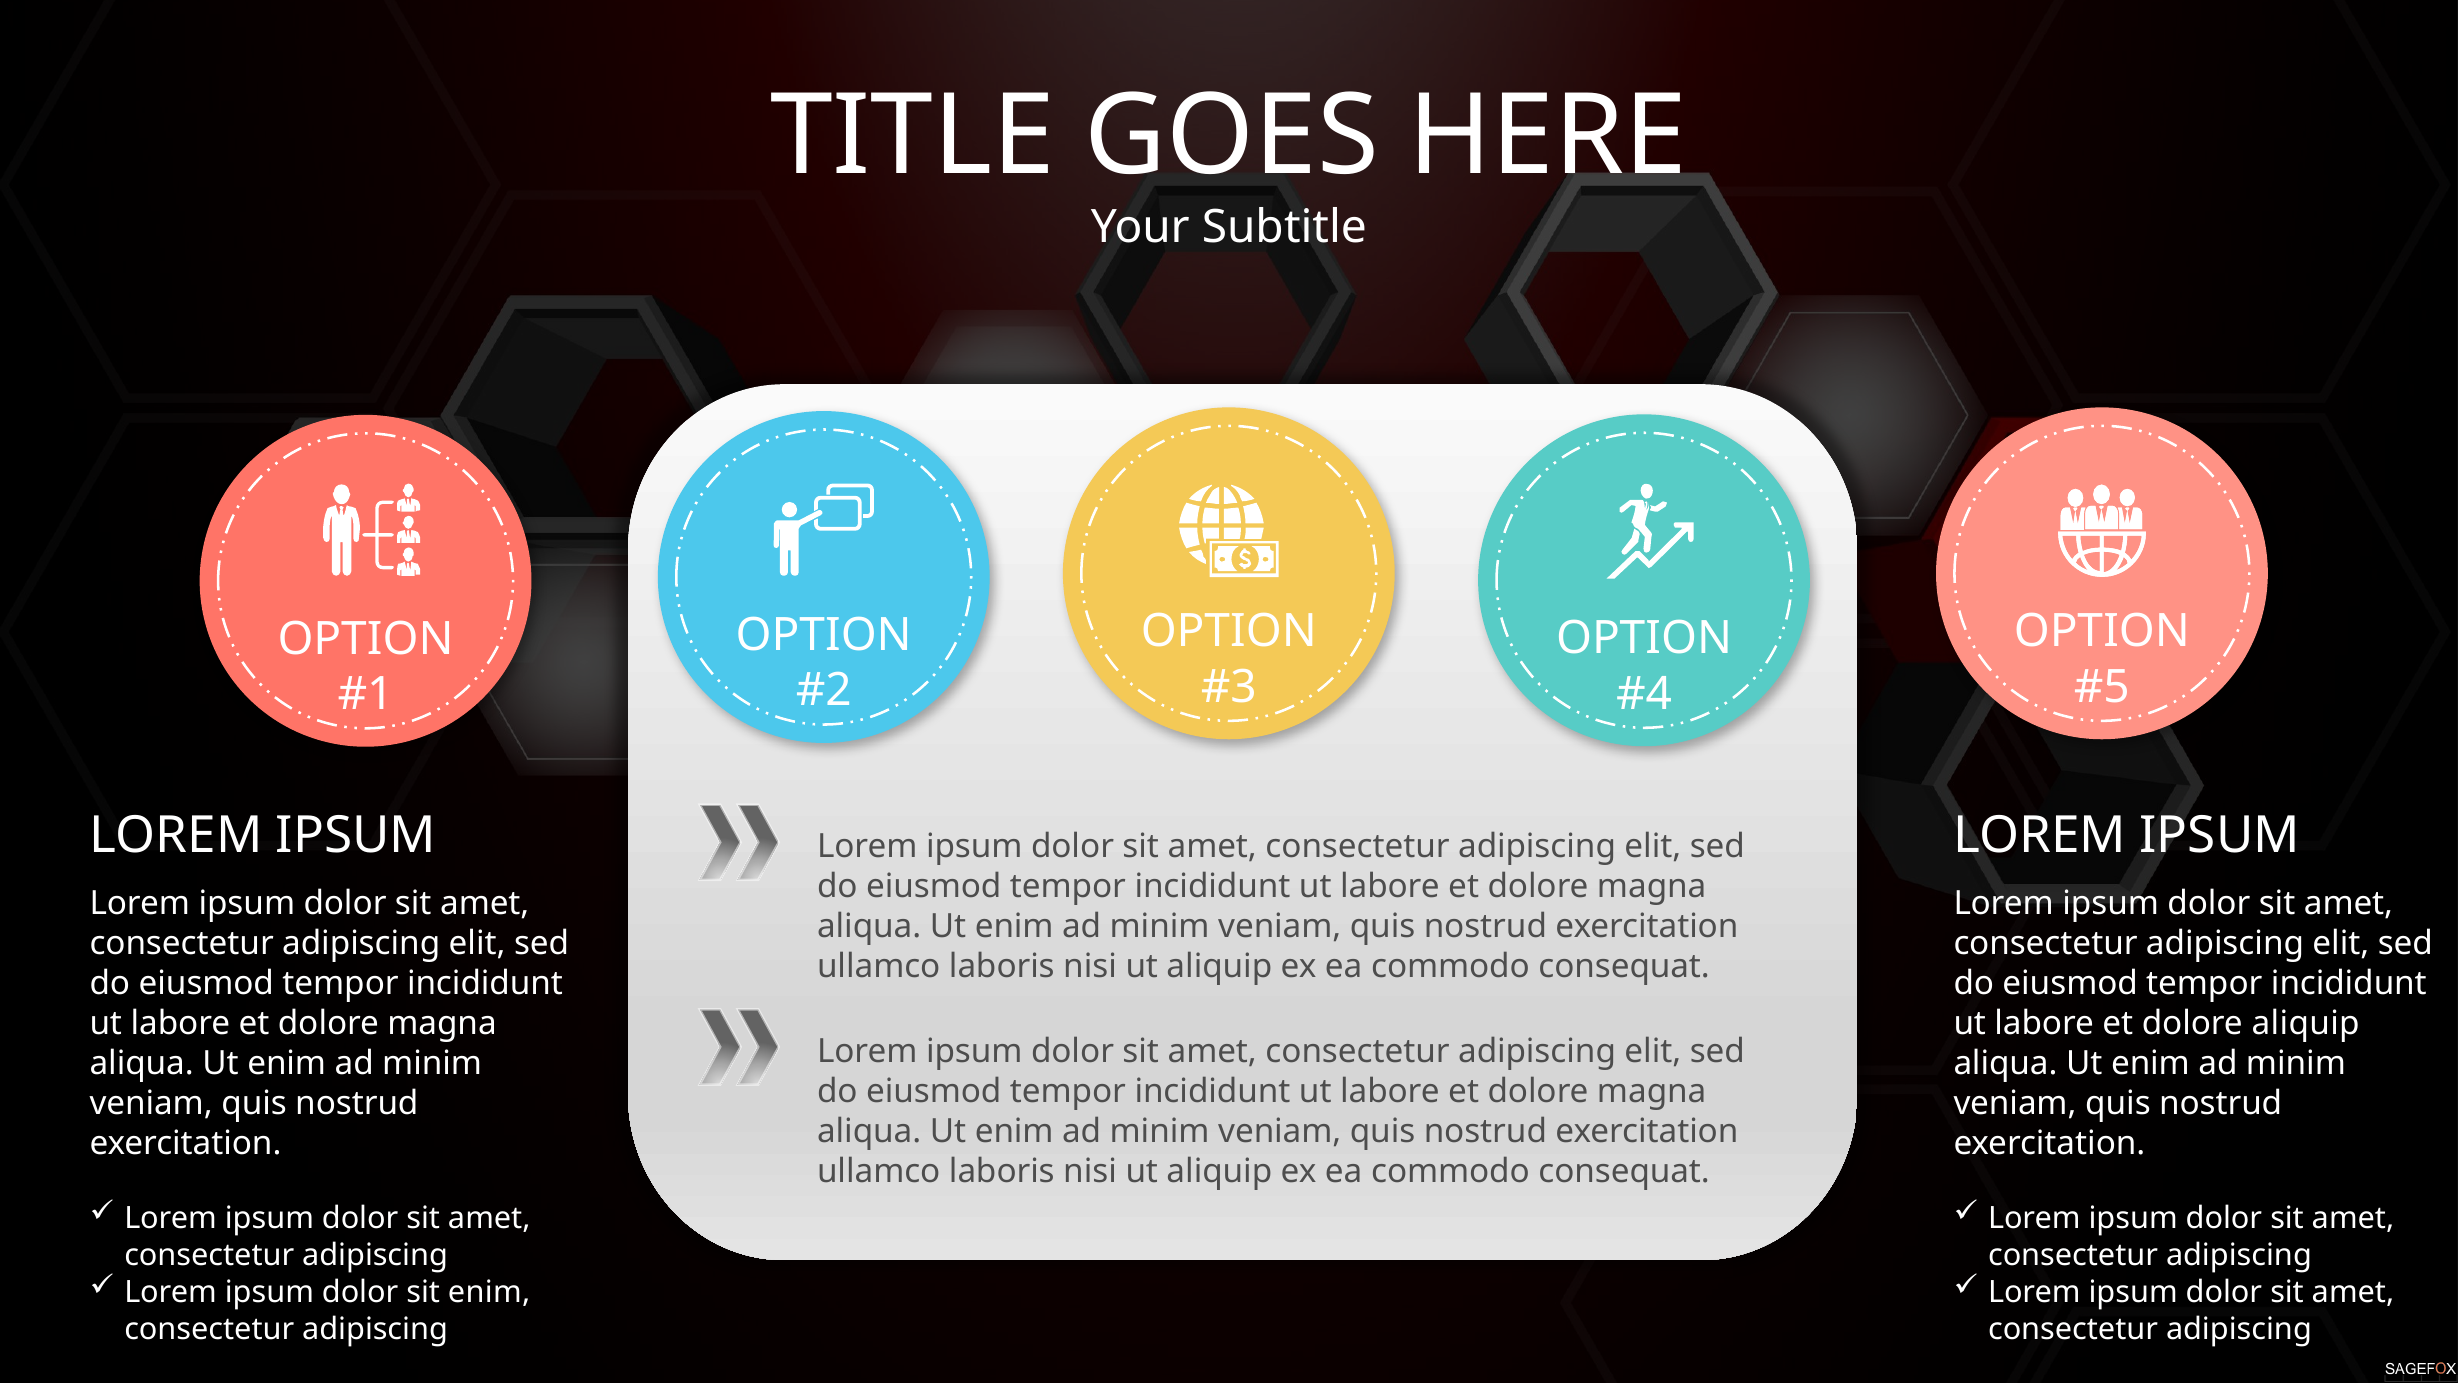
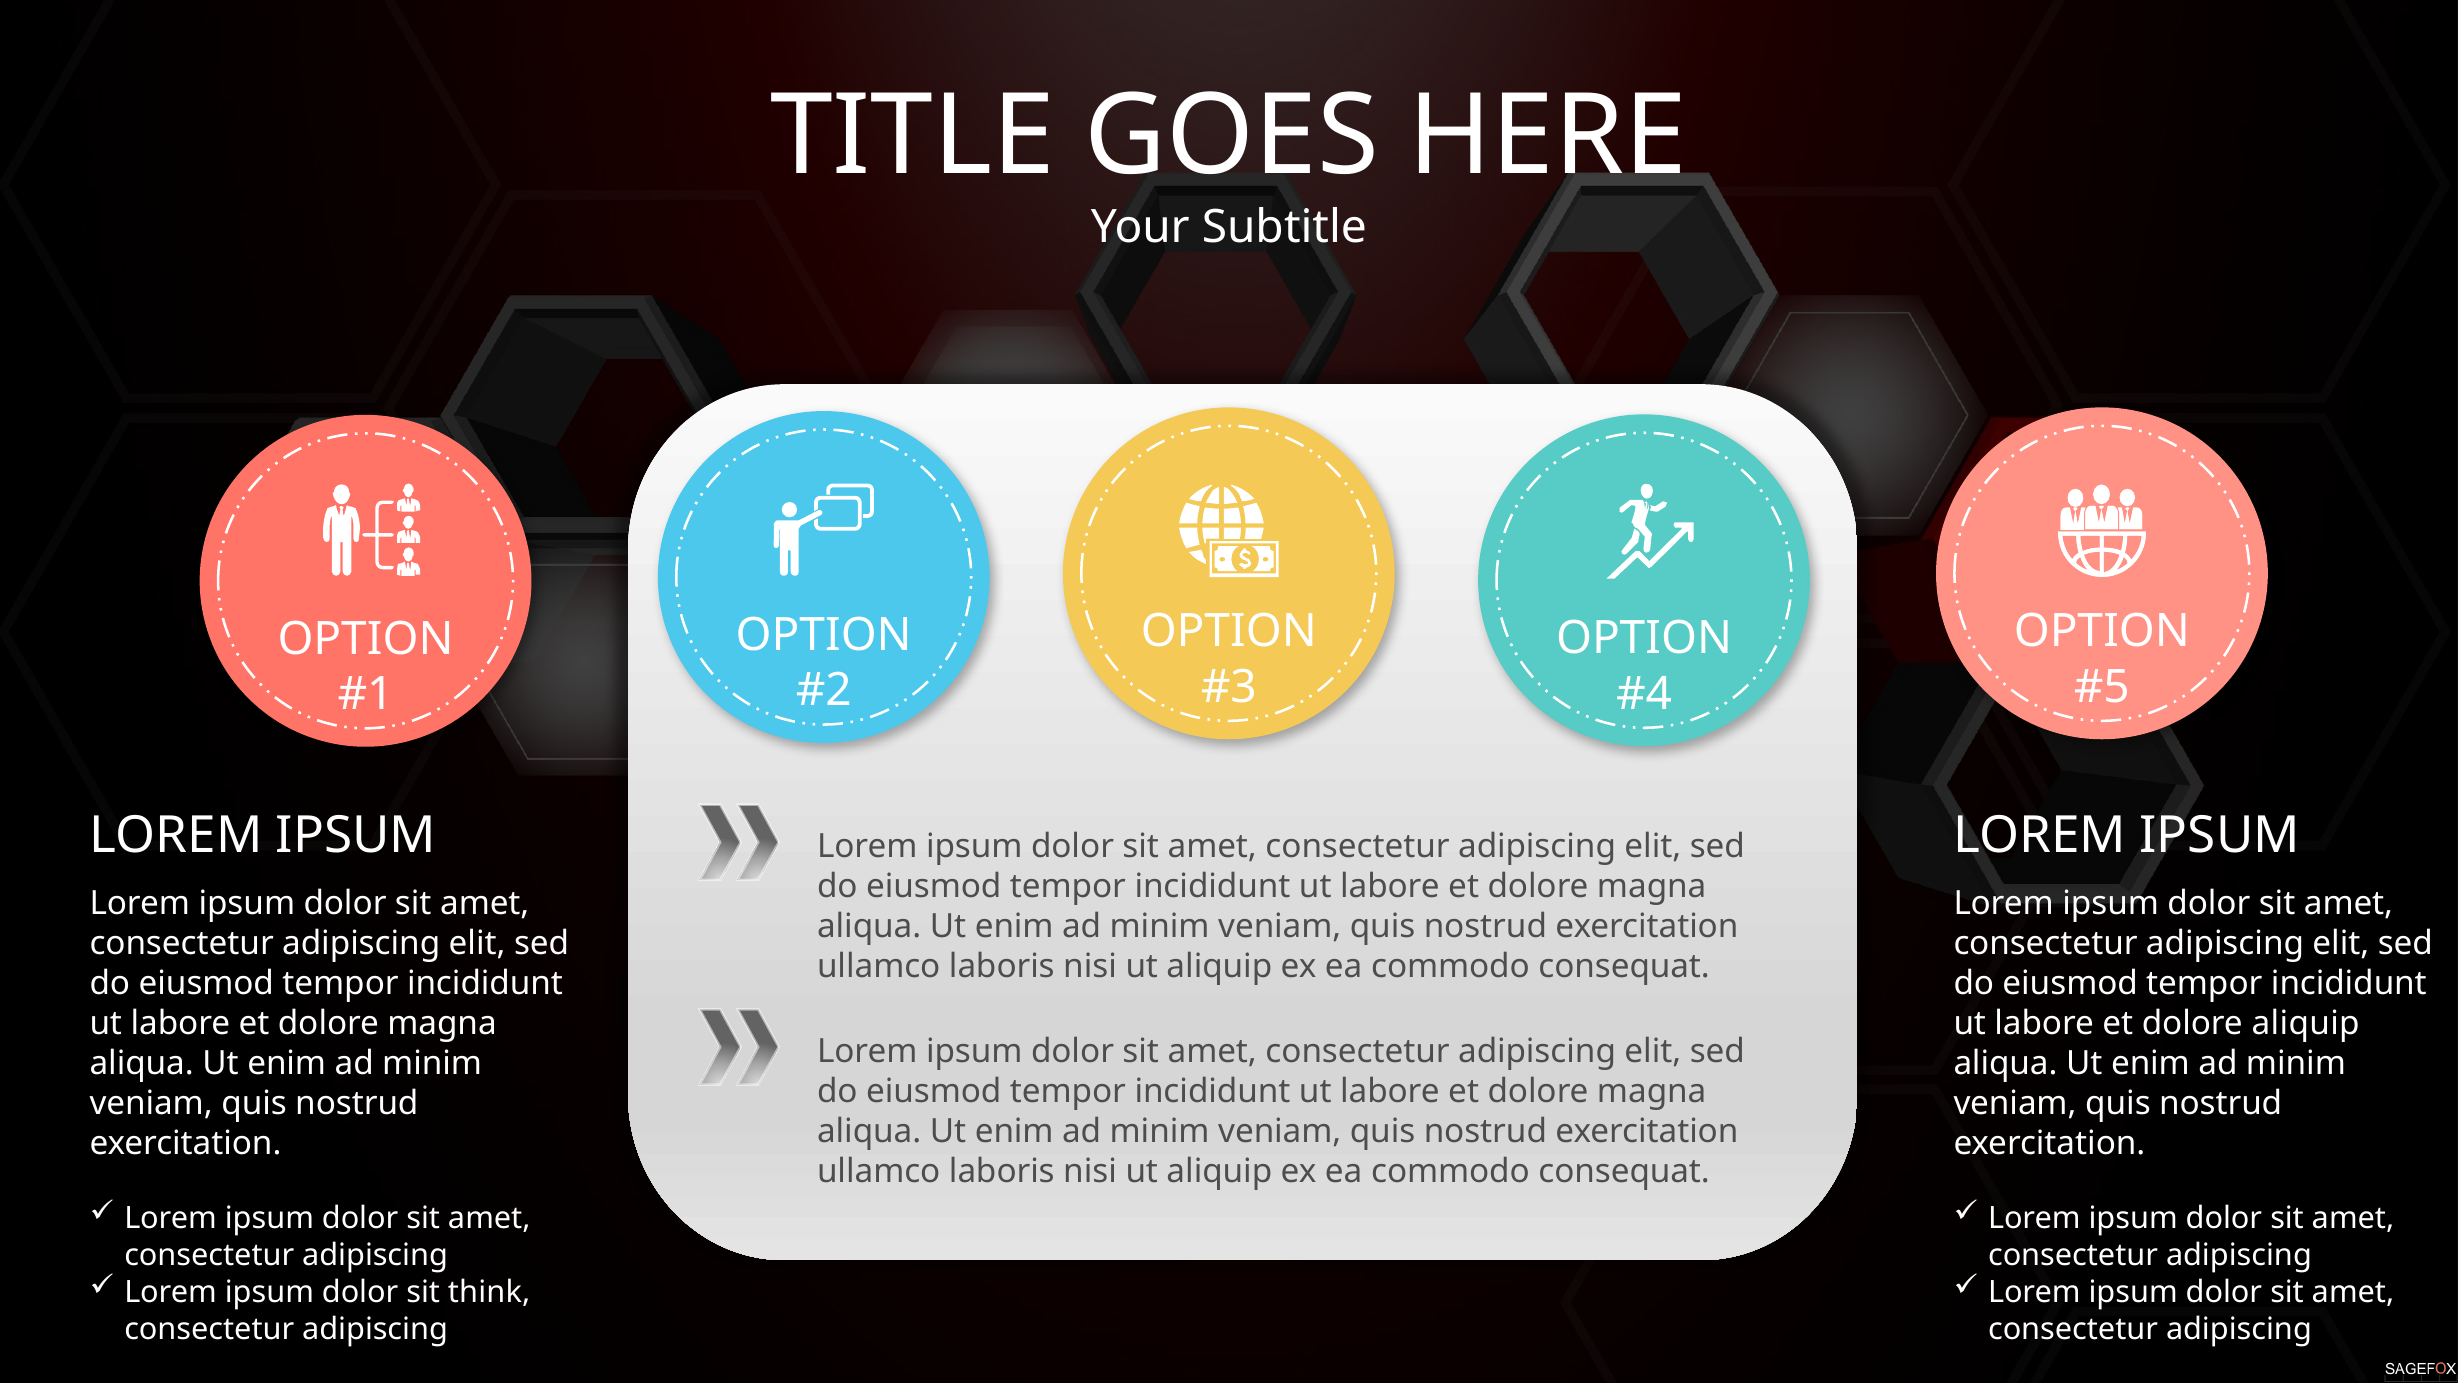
sit enim: enim -> think (489, 1292)
